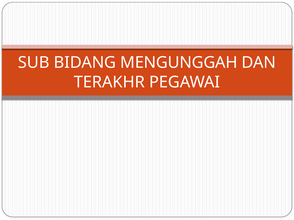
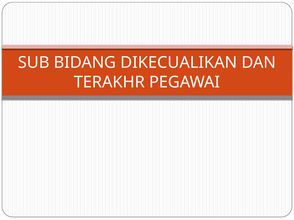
MENGUNGGAH: MENGUNGGAH -> DIKECUALIKAN (179, 63)
